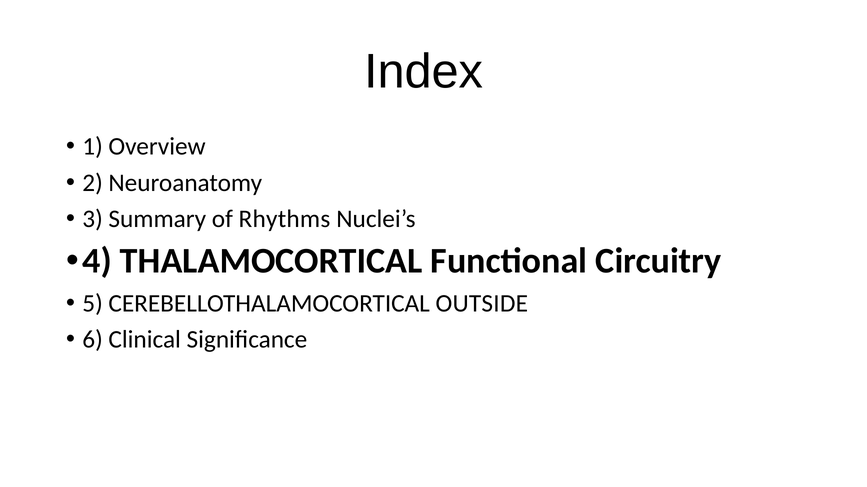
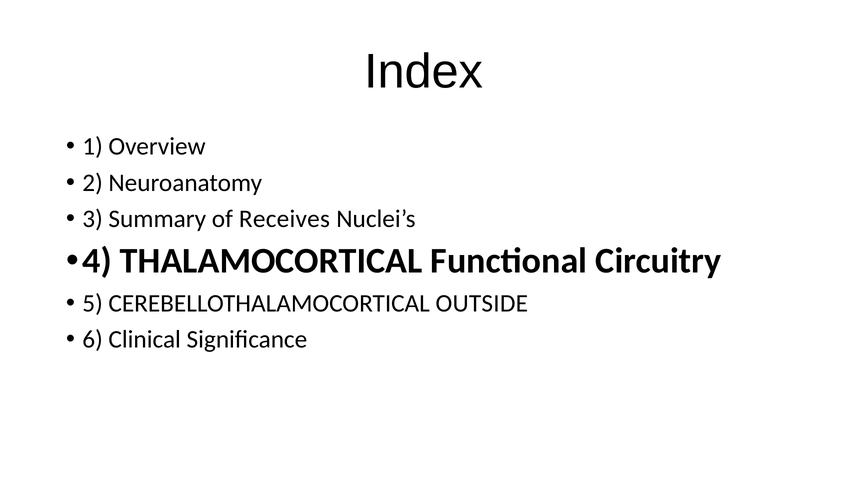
Rhythms: Rhythms -> Receives (284, 219)
